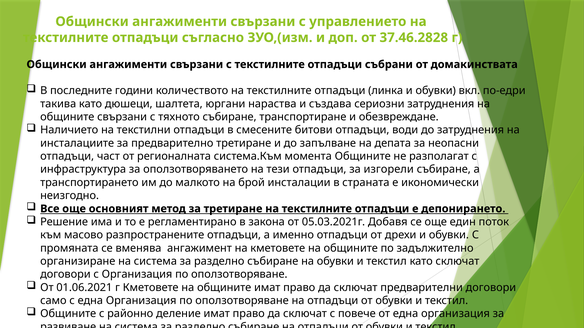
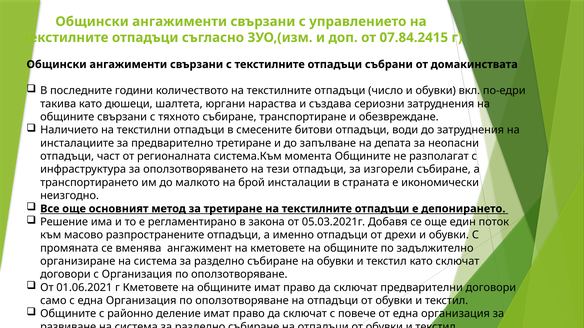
37.46.2828: 37.46.2828 -> 07.84.2415 (414, 38)
линка: линка -> число (386, 91)
